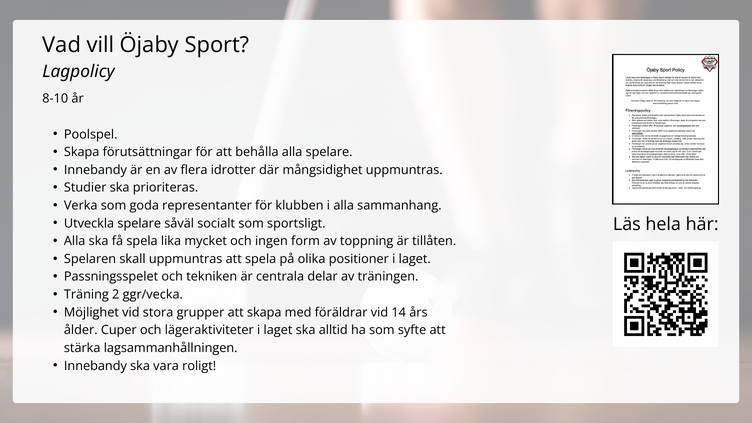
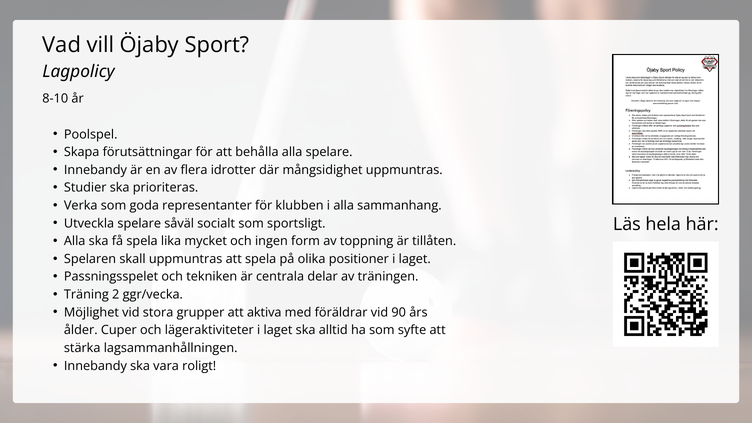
att skapa: skapa -> aktiva (264, 312)
14: 14 -> 90 (399, 312)
